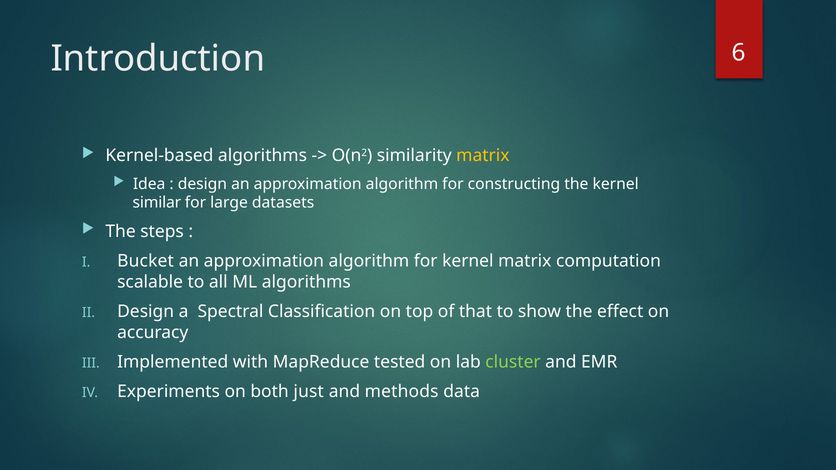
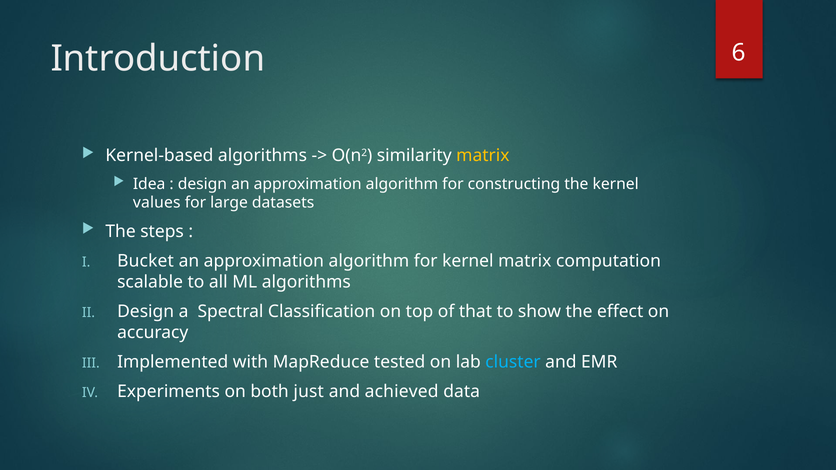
similar: similar -> values (157, 203)
cluster colour: light green -> light blue (513, 362)
methods: methods -> achieved (402, 392)
